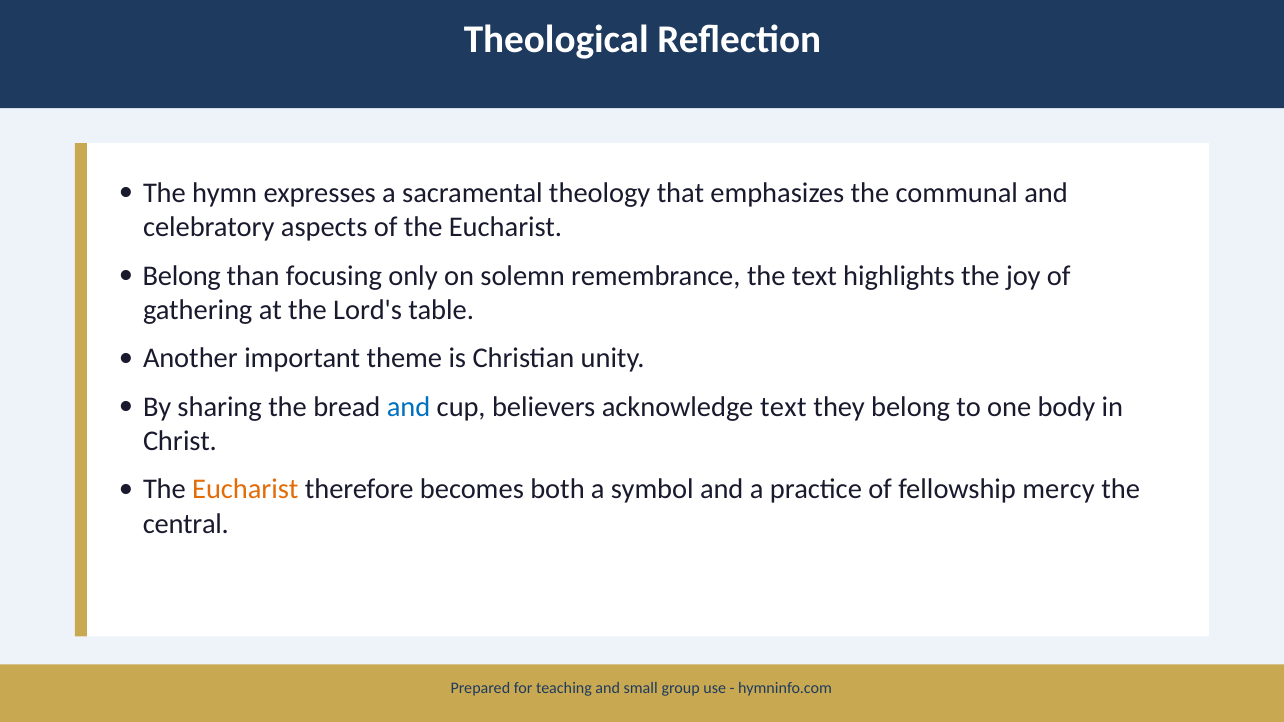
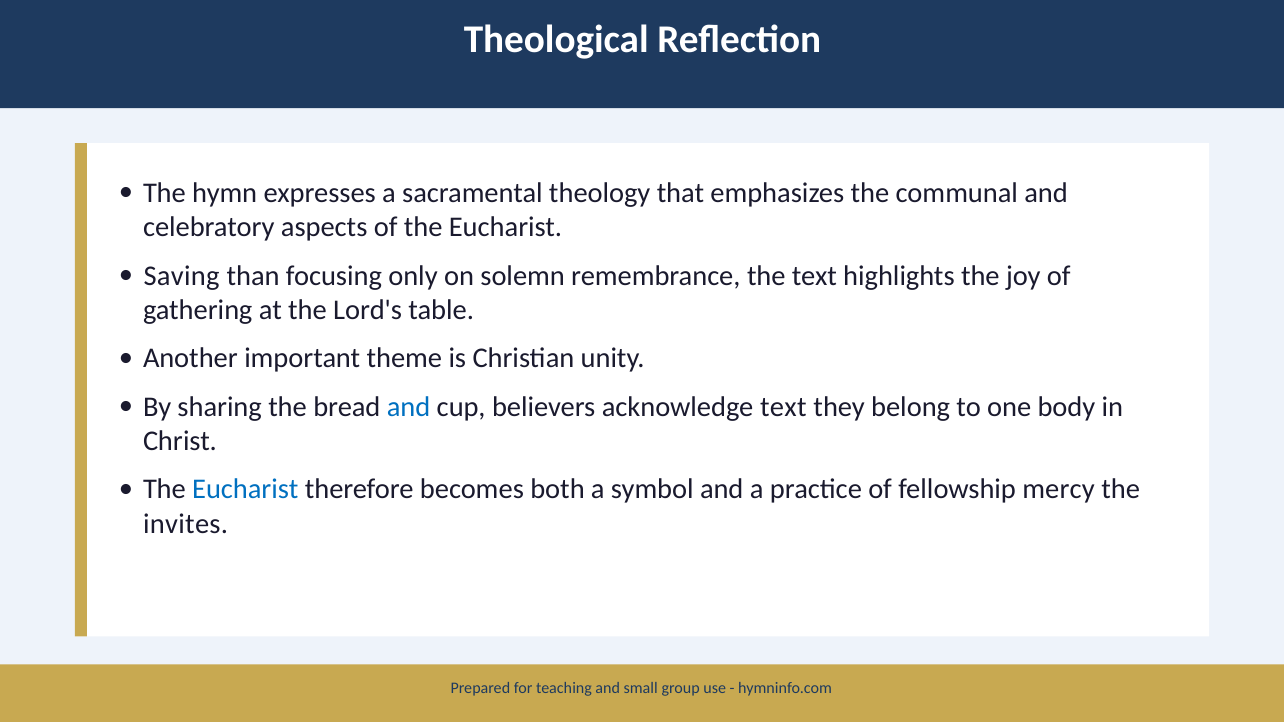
Belong: Belong -> Saving (182, 276)
Eucharist colour: orange -> blue (245, 490)
central: central -> invites (186, 524)
